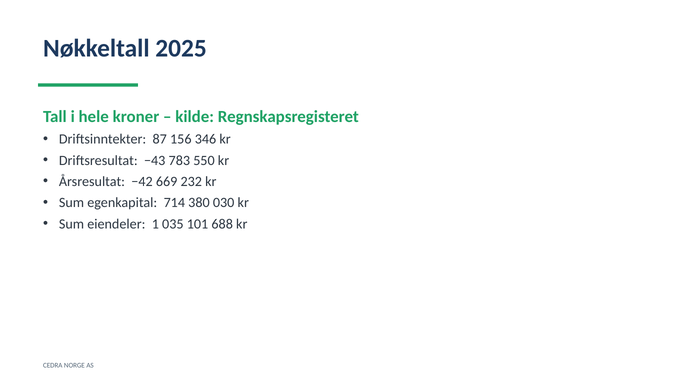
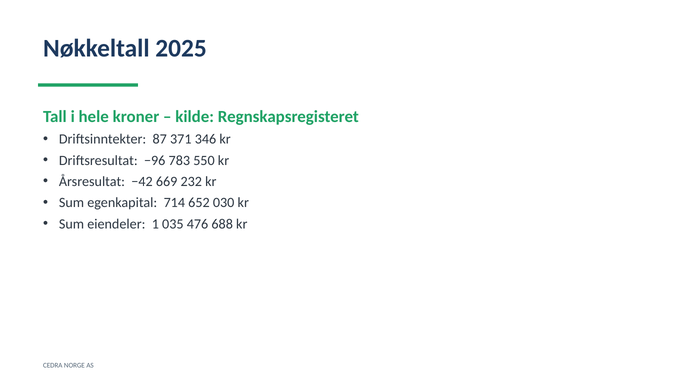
156: 156 -> 371 (181, 139)
−43: −43 -> −96 (155, 160)
380: 380 -> 652 (199, 203)
101: 101 -> 476 (198, 224)
